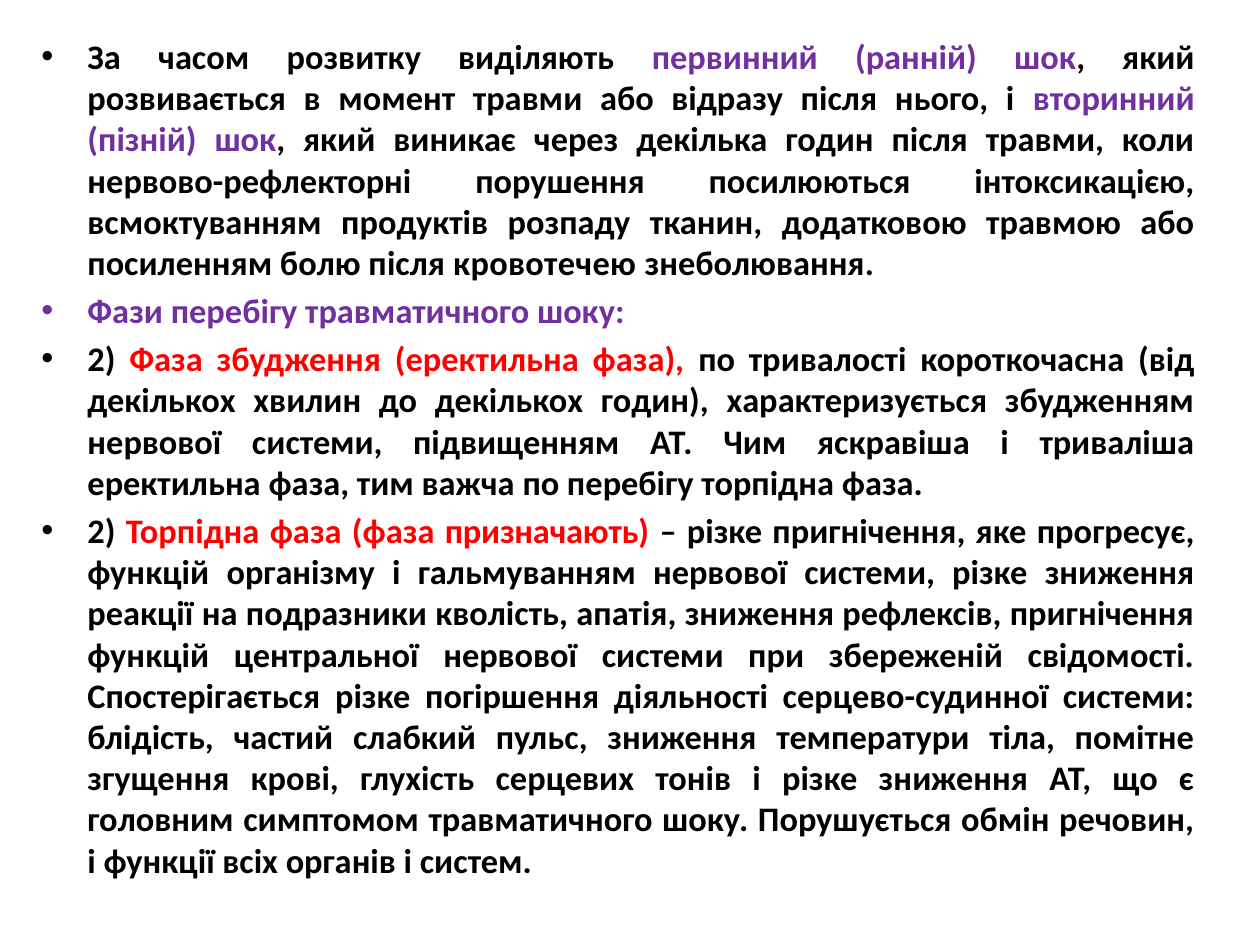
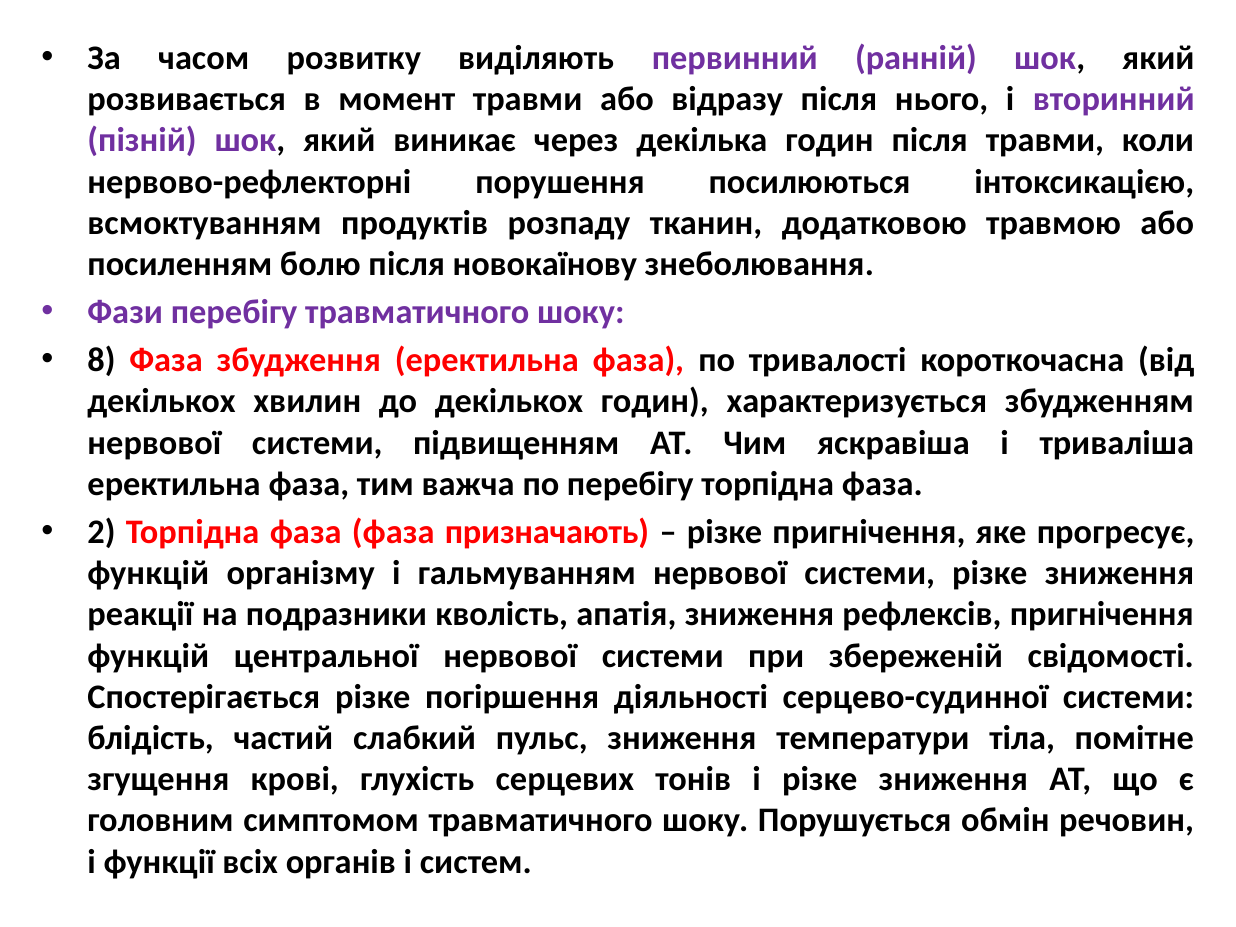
кровотечею: кровотечею -> новокаїнову (545, 264)
2: 2 -> 8 (102, 360)
